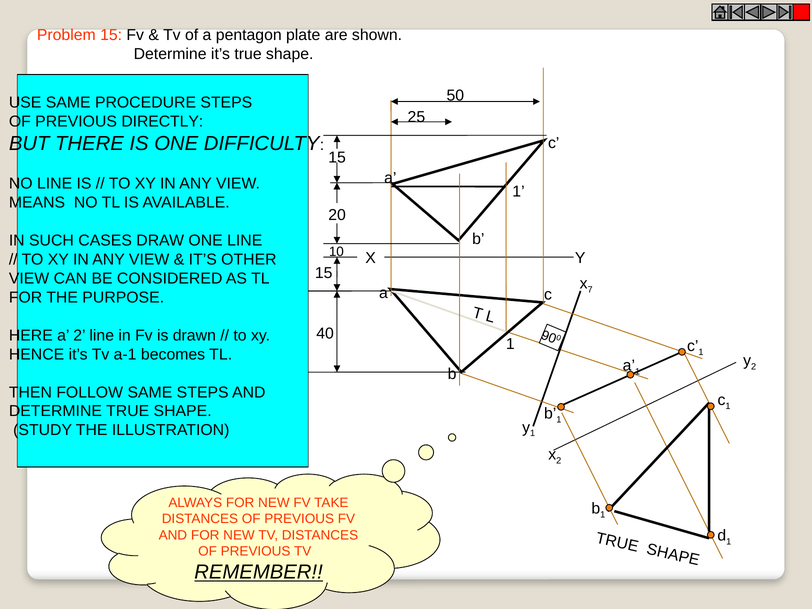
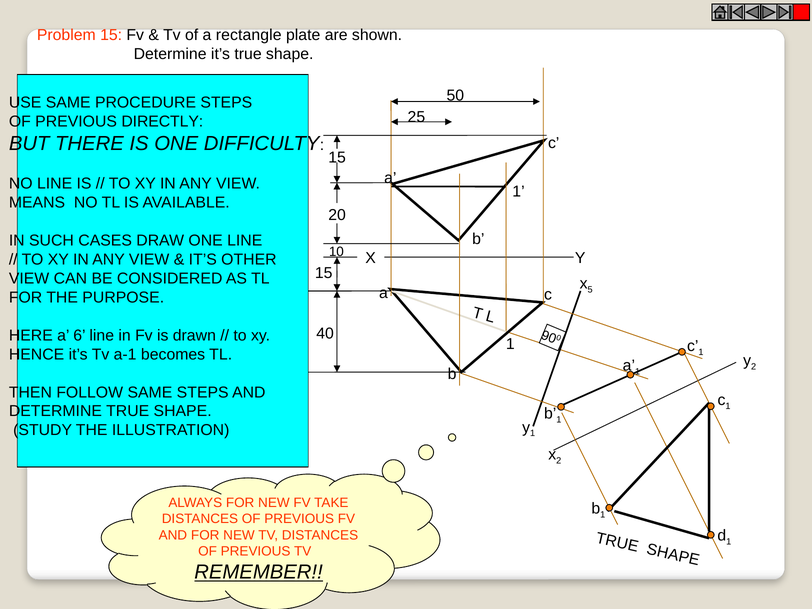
pentagon: pentagon -> rectangle (249, 35)
7: 7 -> 5 (590, 290)
a 2: 2 -> 6 (79, 335)
